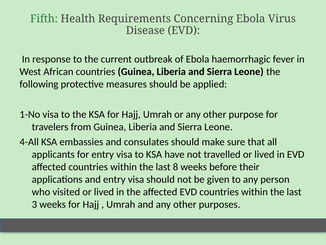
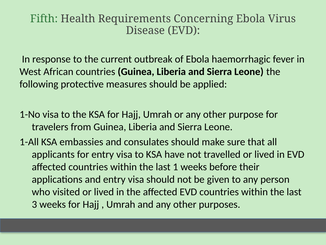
4-All: 4-All -> 1-All (29, 142)
8: 8 -> 1 (176, 167)
